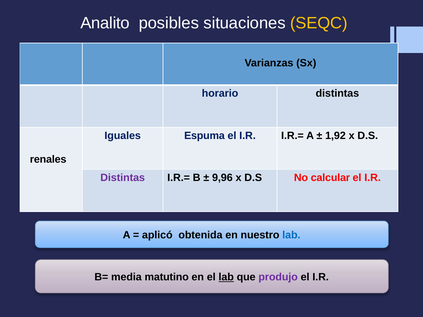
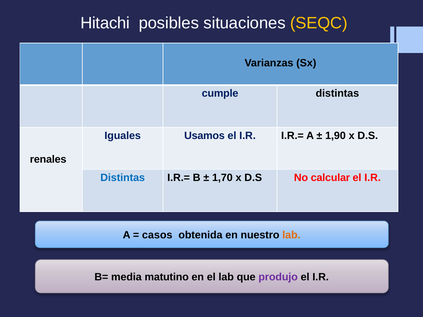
Analito: Analito -> Hitachi (105, 23)
horario: horario -> cumple (220, 93)
Espuma: Espuma -> Usamos (204, 136)
1,92: 1,92 -> 1,90 (335, 136)
Distintas colour: purple -> blue (123, 178)
9,96: 9,96 -> 1,70 (222, 178)
aplicó: aplicó -> casos (157, 235)
lab colour: blue -> orange (291, 235)
lab underline: present -> none (226, 277)
